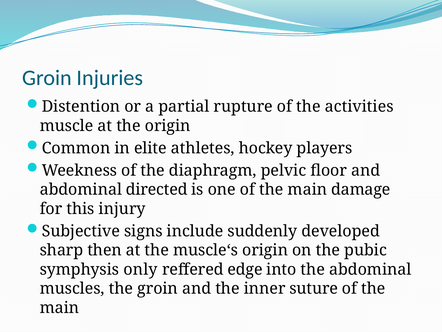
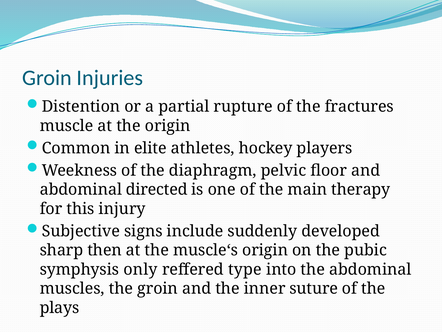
activities: activities -> fractures (359, 106)
damage: damage -> therapy (361, 189)
edge: edge -> type (245, 269)
main: main -> plays (60, 307)
